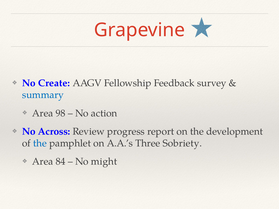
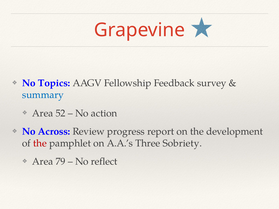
Create: Create -> Topics (54, 83)
98: 98 -> 52 (61, 113)
the colour: blue -> red (40, 143)
84: 84 -> 79 (61, 162)
might: might -> reflect (104, 162)
